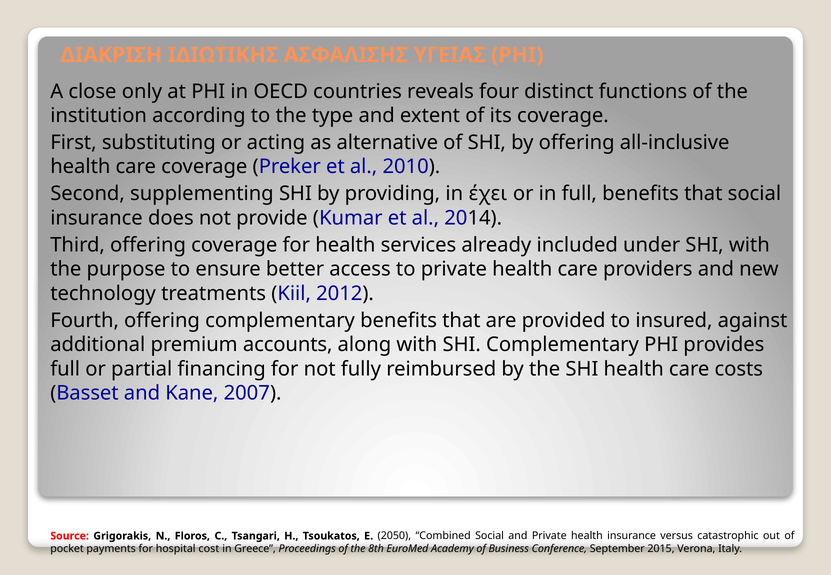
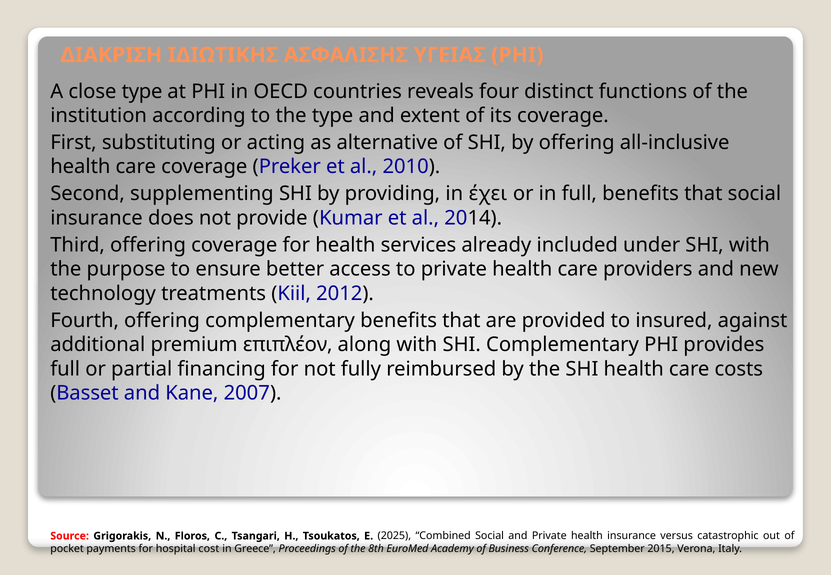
close only: only -> type (142, 91)
accounts: accounts -> επιπλέον (288, 345)
2050: 2050 -> 2025 (394, 536)
